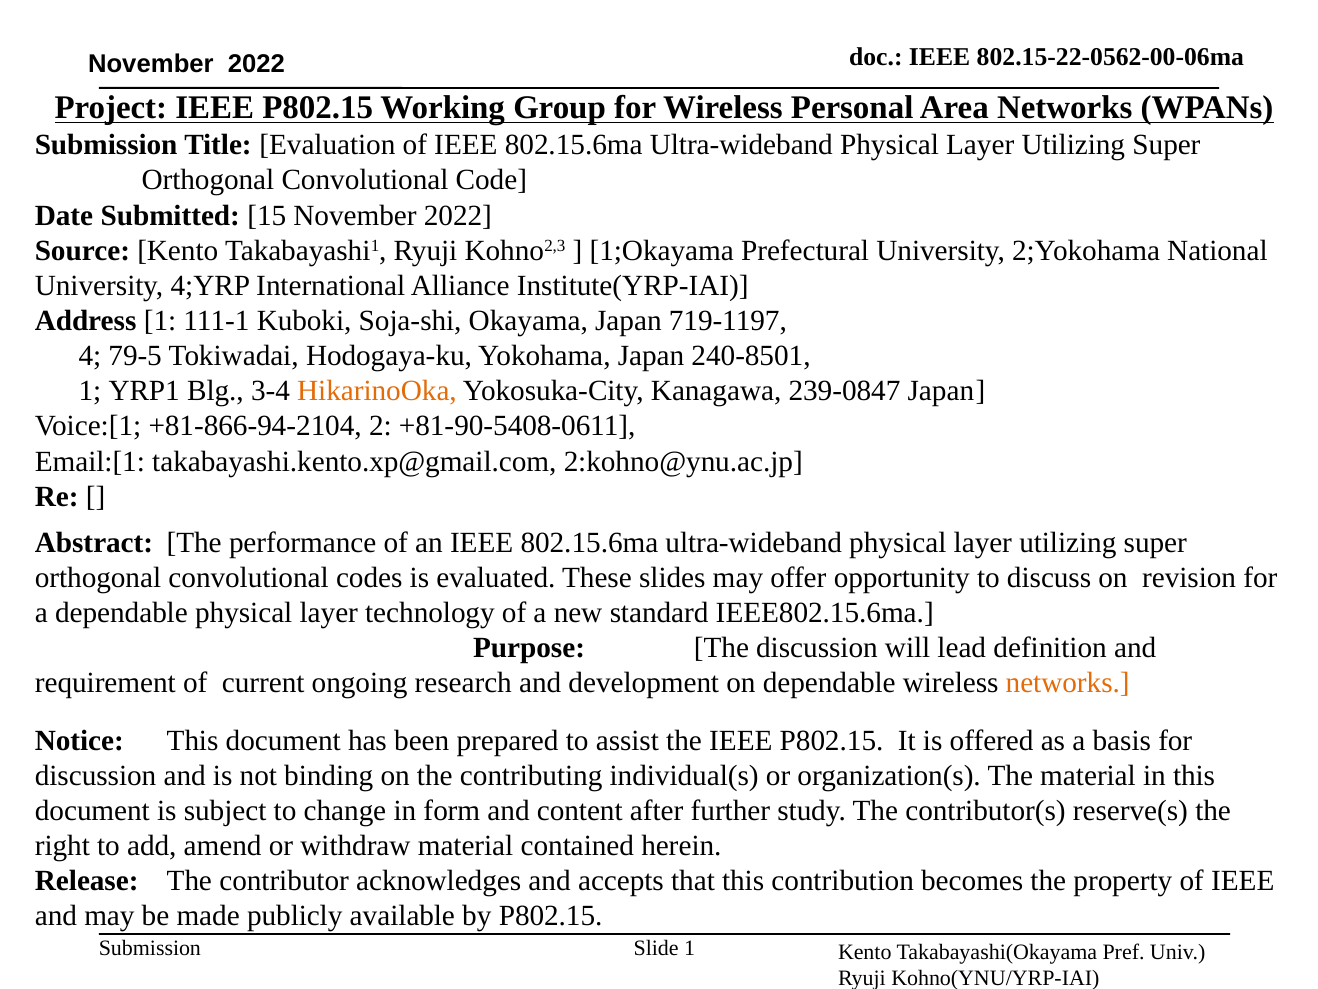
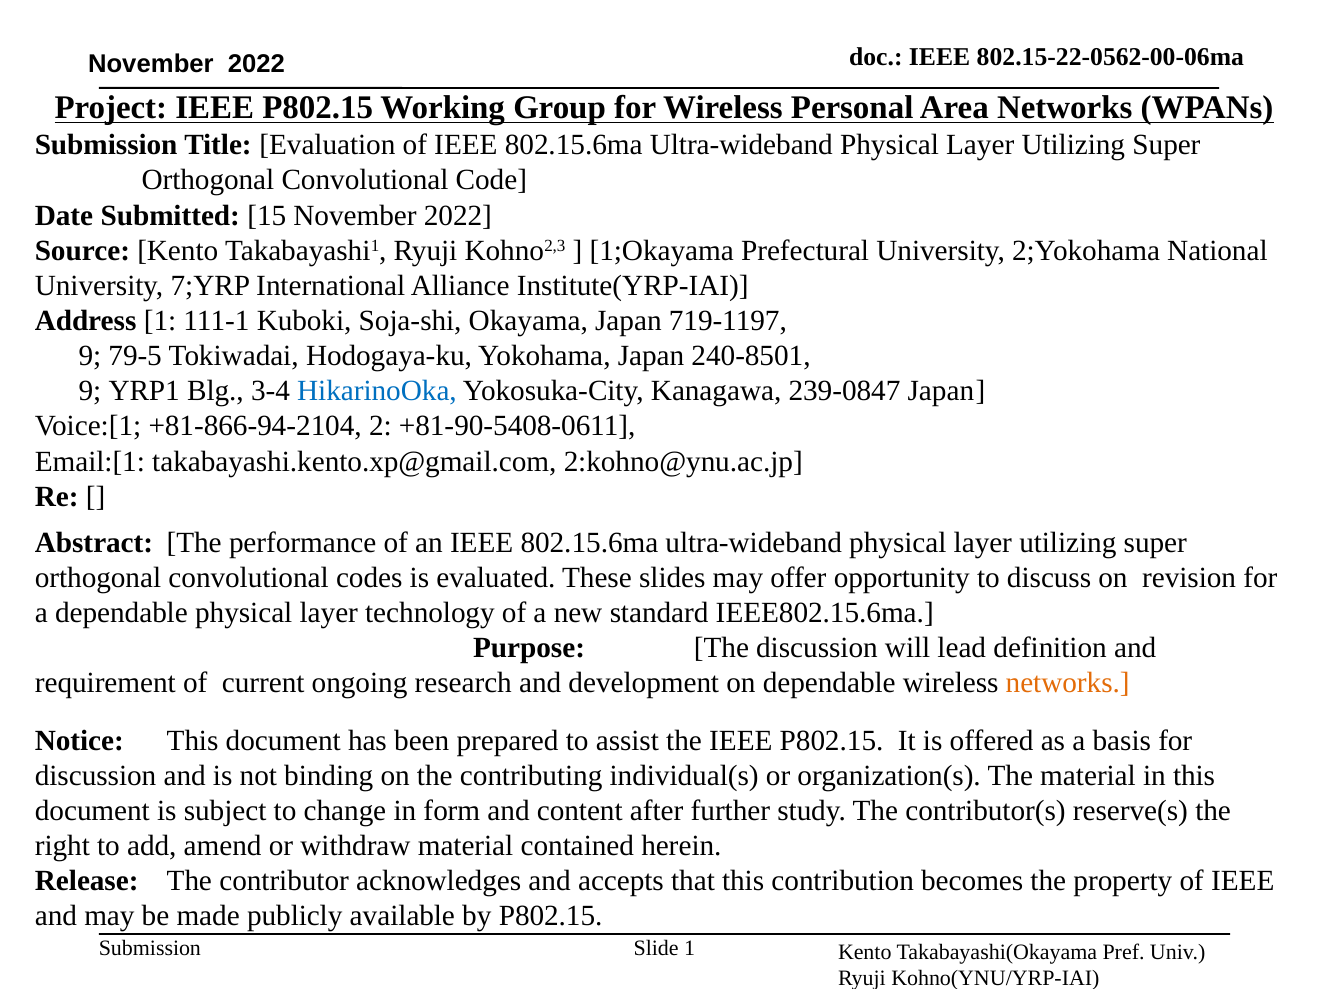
4;YRP: 4;YRP -> 7;YRP (210, 285)
4: 4 -> 9 (90, 356)
1: 1 -> 9 (90, 391)
HikarinoOka colour: orange -> blue (377, 391)
